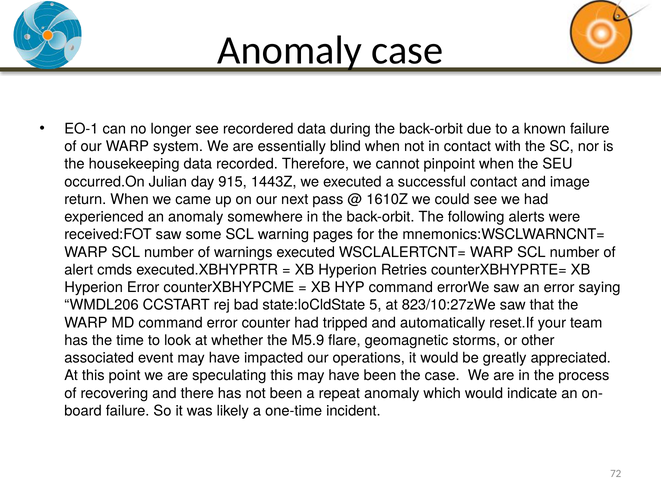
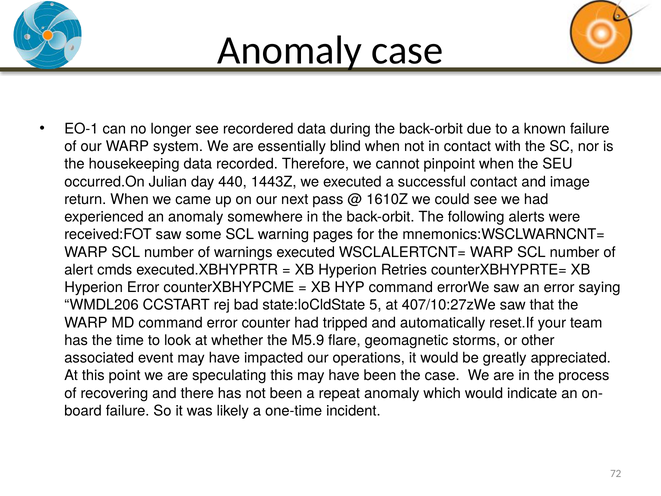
915: 915 -> 440 (233, 182)
823/10:27zWe: 823/10:27zWe -> 407/10:27zWe (449, 305)
